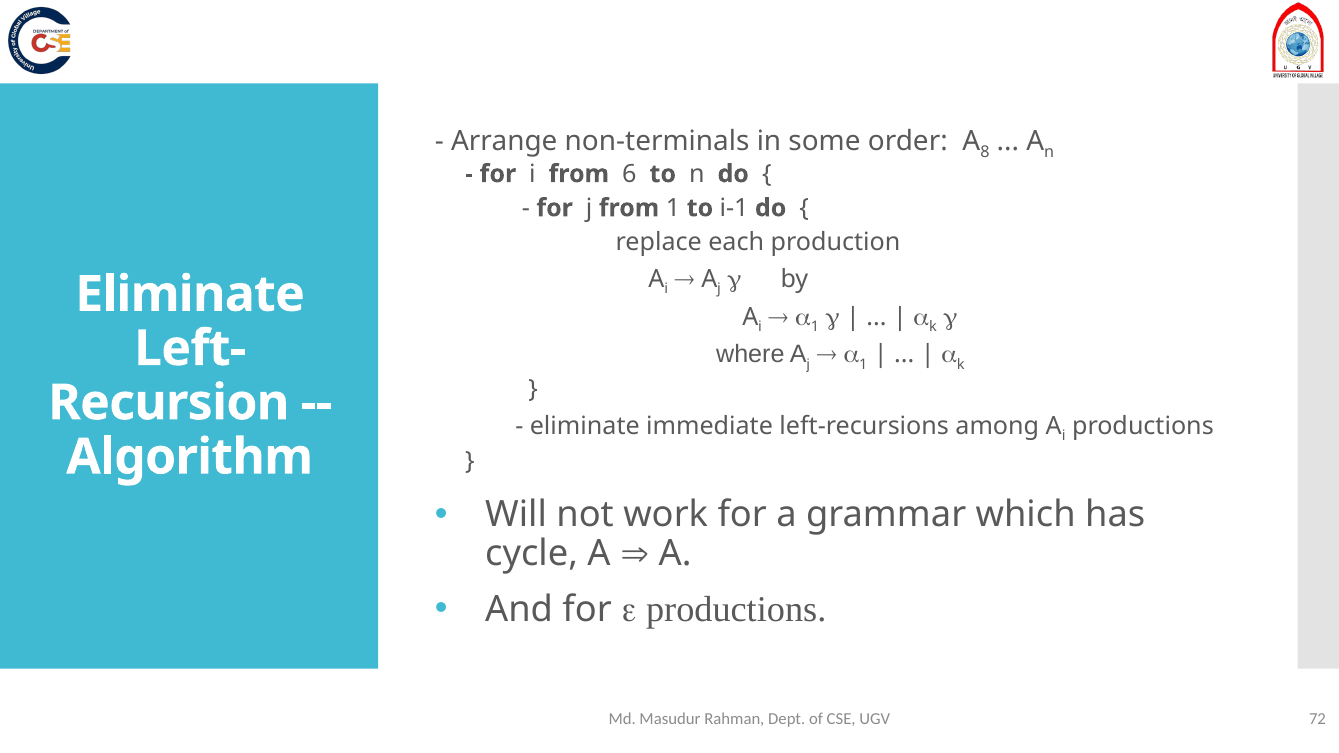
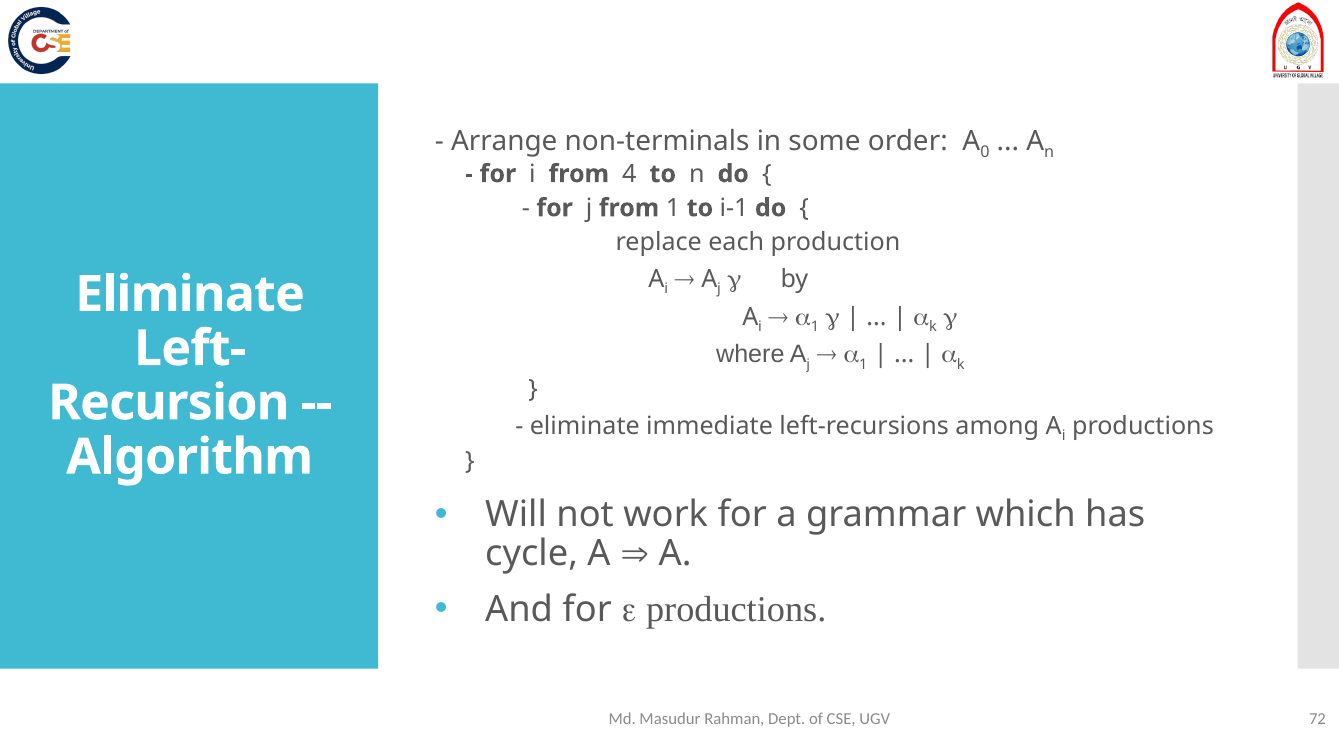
8: 8 -> 0 (985, 152)
6: 6 -> 4 (629, 174)
